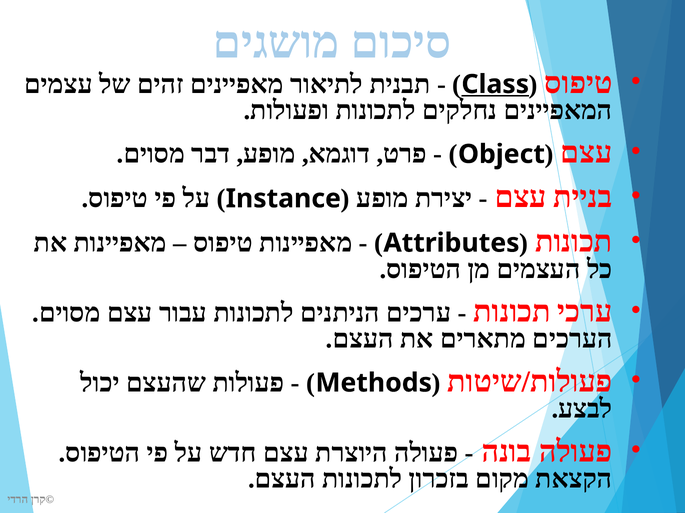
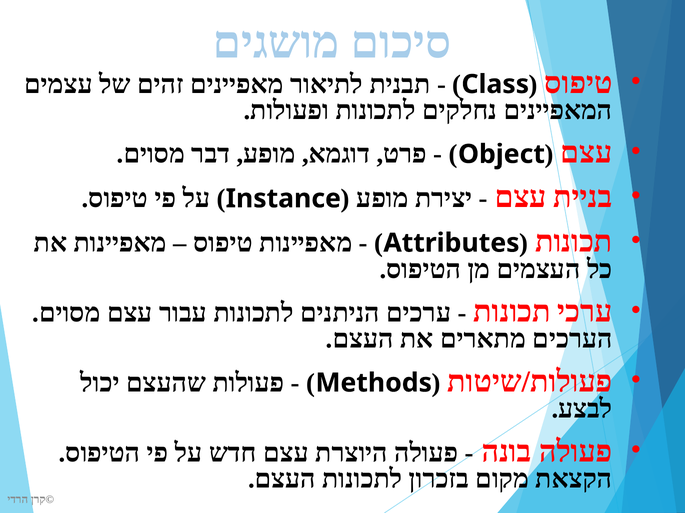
Class underline: present -> none (495, 84)
